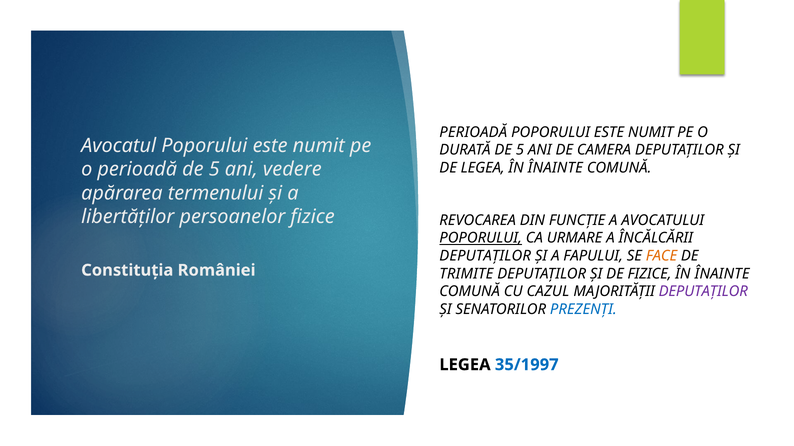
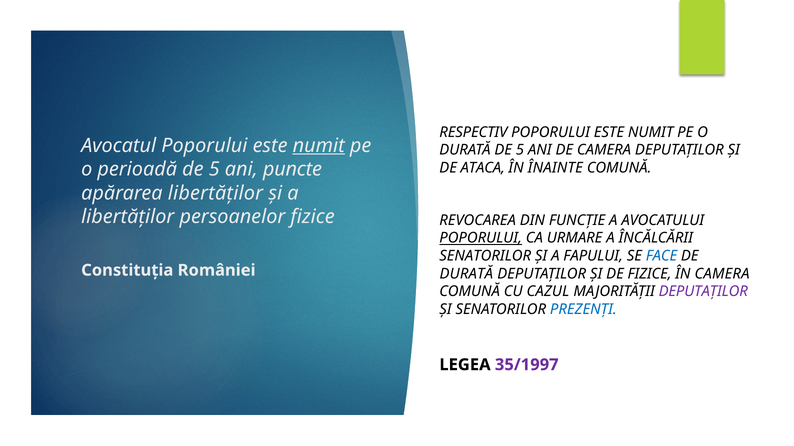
PERIOADĂ: PERIOADĂ -> RESPECTIV (473, 132)
numit underline: none -> present (319, 146)
vedere: vedere -> puncte (292, 170)
DE LEGEA: LEGEA -> ATACA (483, 168)
apărarea termenului: termenului -> libertăților (215, 193)
DEPUTAȚILOR: DEPUTAȚILOR -> SENATORILOR (485, 256)
FACE colour: orange -> blue (661, 256)
TRIMITE: TRIMITE -> DURATĂ (466, 274)
ÎNAINTE: ÎNAINTE -> CAMERA (722, 274)
35/1997 colour: blue -> purple (527, 365)
